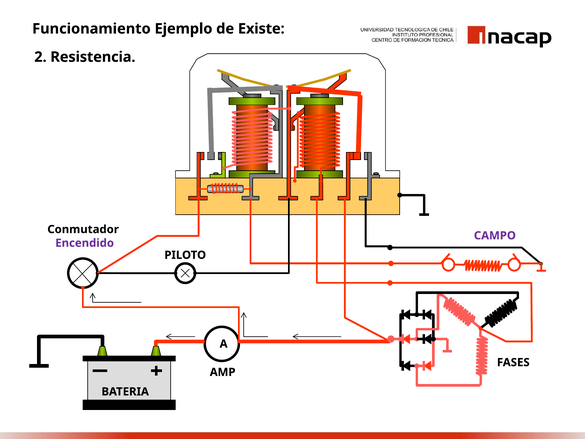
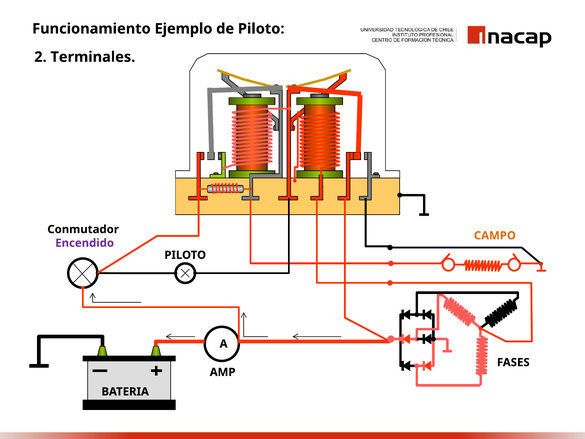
de Existe: Existe -> Piloto (261, 29)
Resistencia: Resistencia -> Terminales (93, 57)
CAMPO colour: purple -> orange (495, 235)
